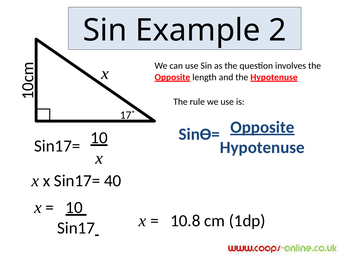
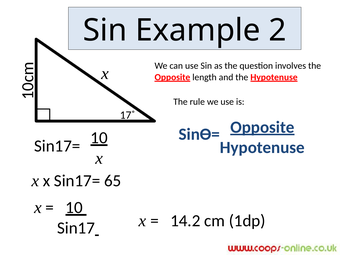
40: 40 -> 65 (113, 181)
10.8: 10.8 -> 14.2 (185, 221)
